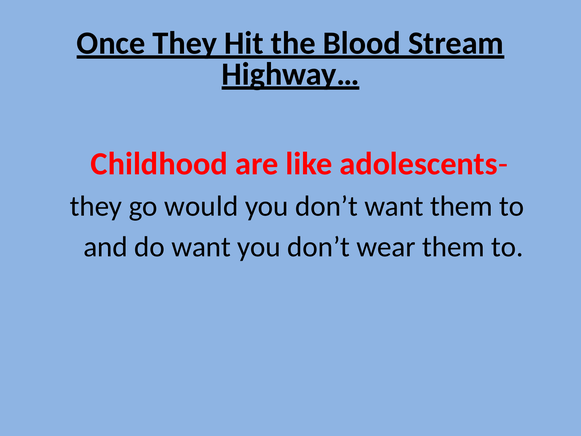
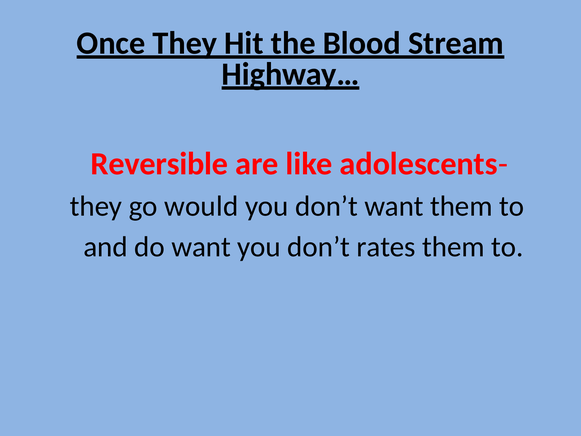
Childhood: Childhood -> Reversible (159, 164)
wear: wear -> rates (386, 247)
